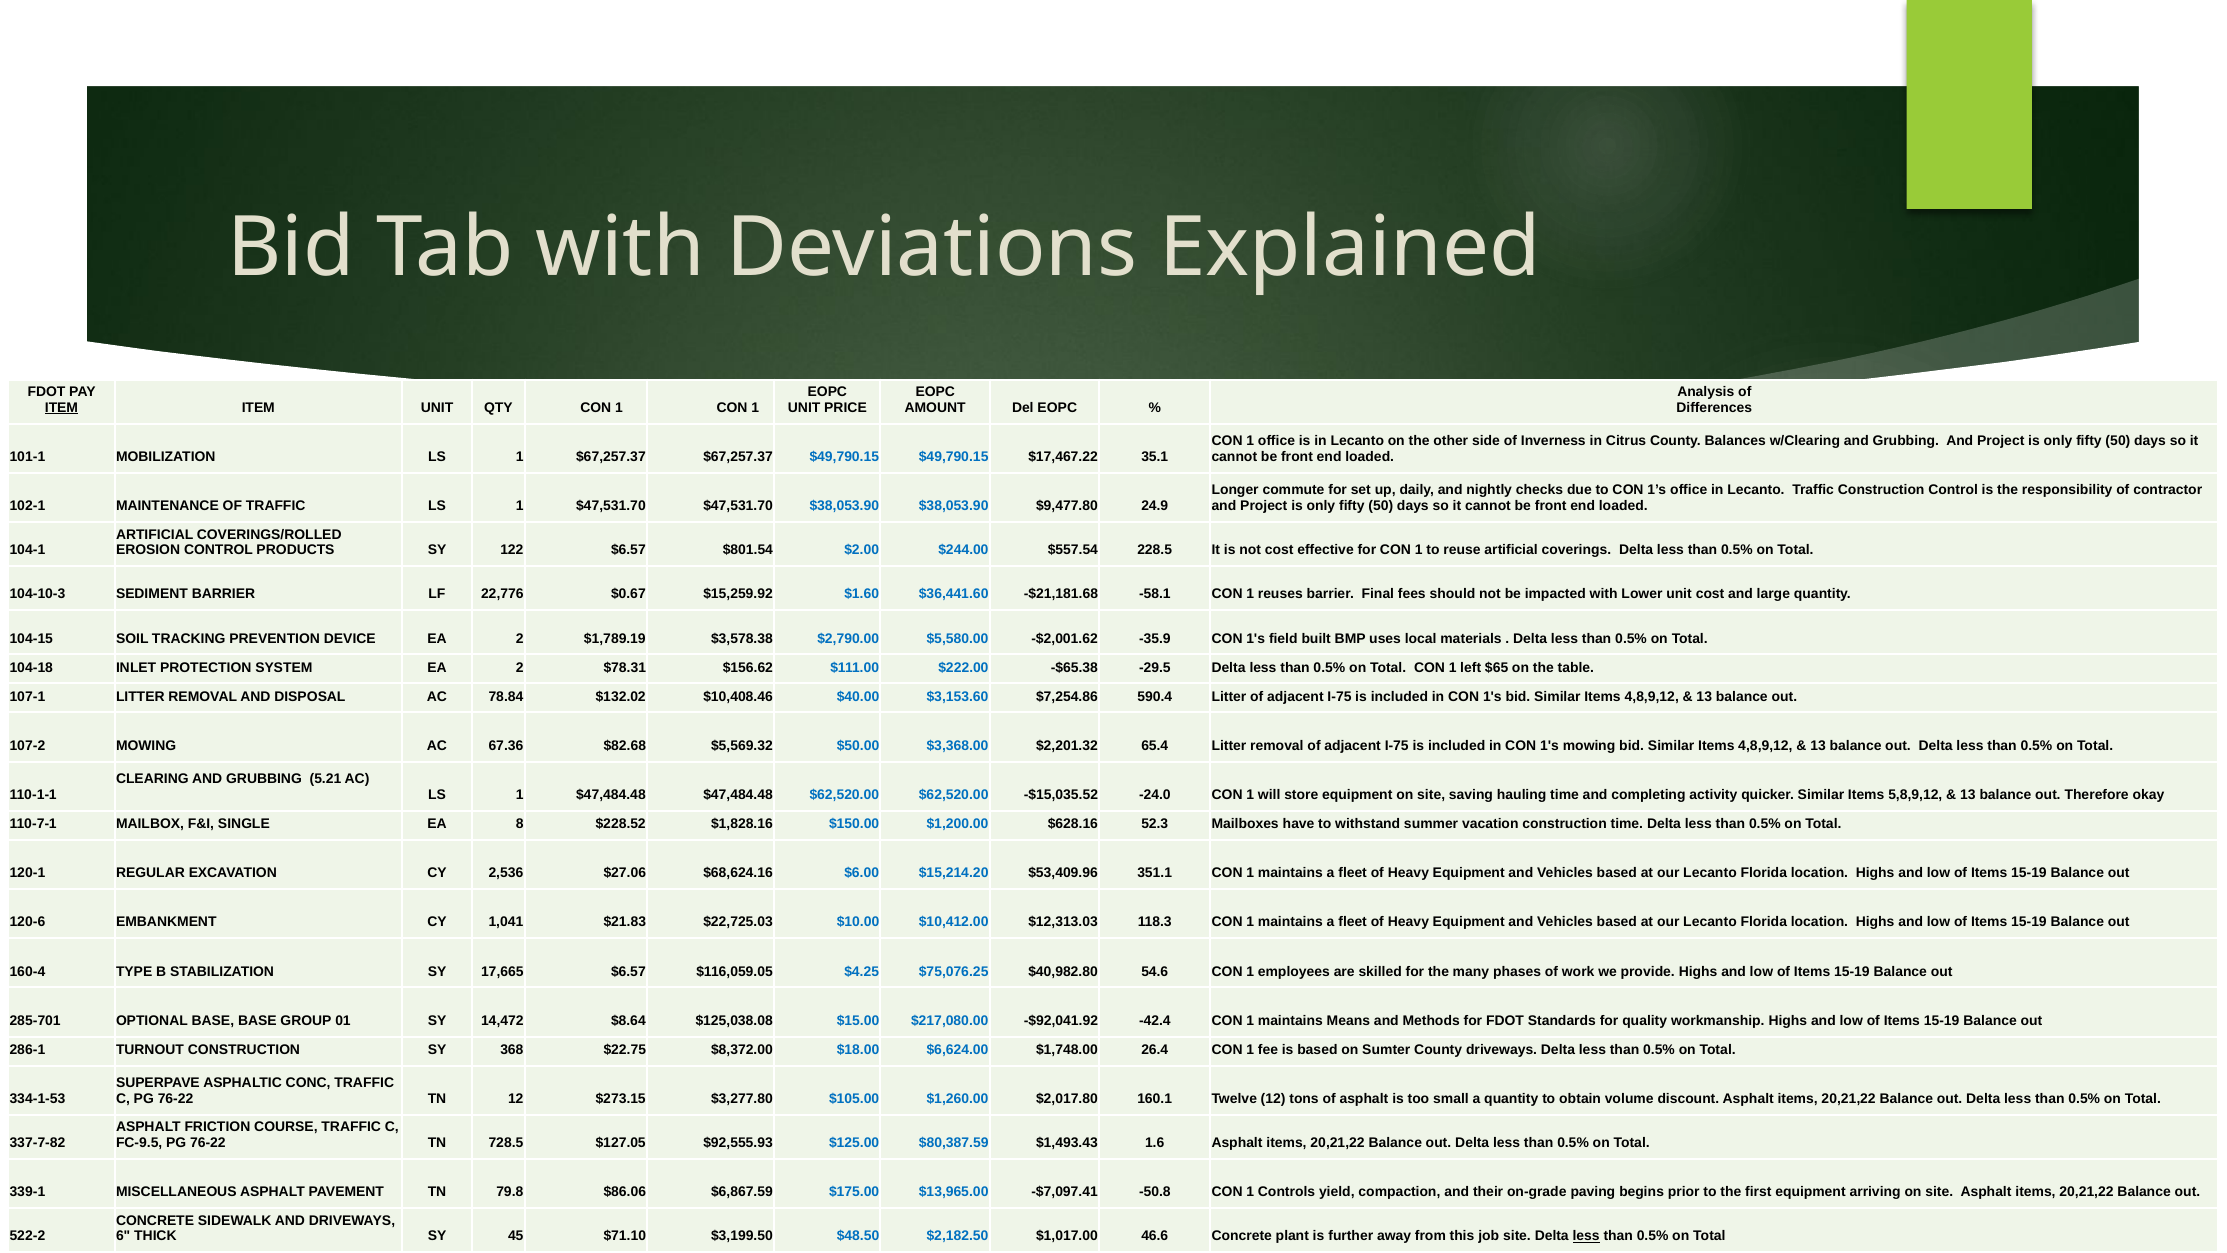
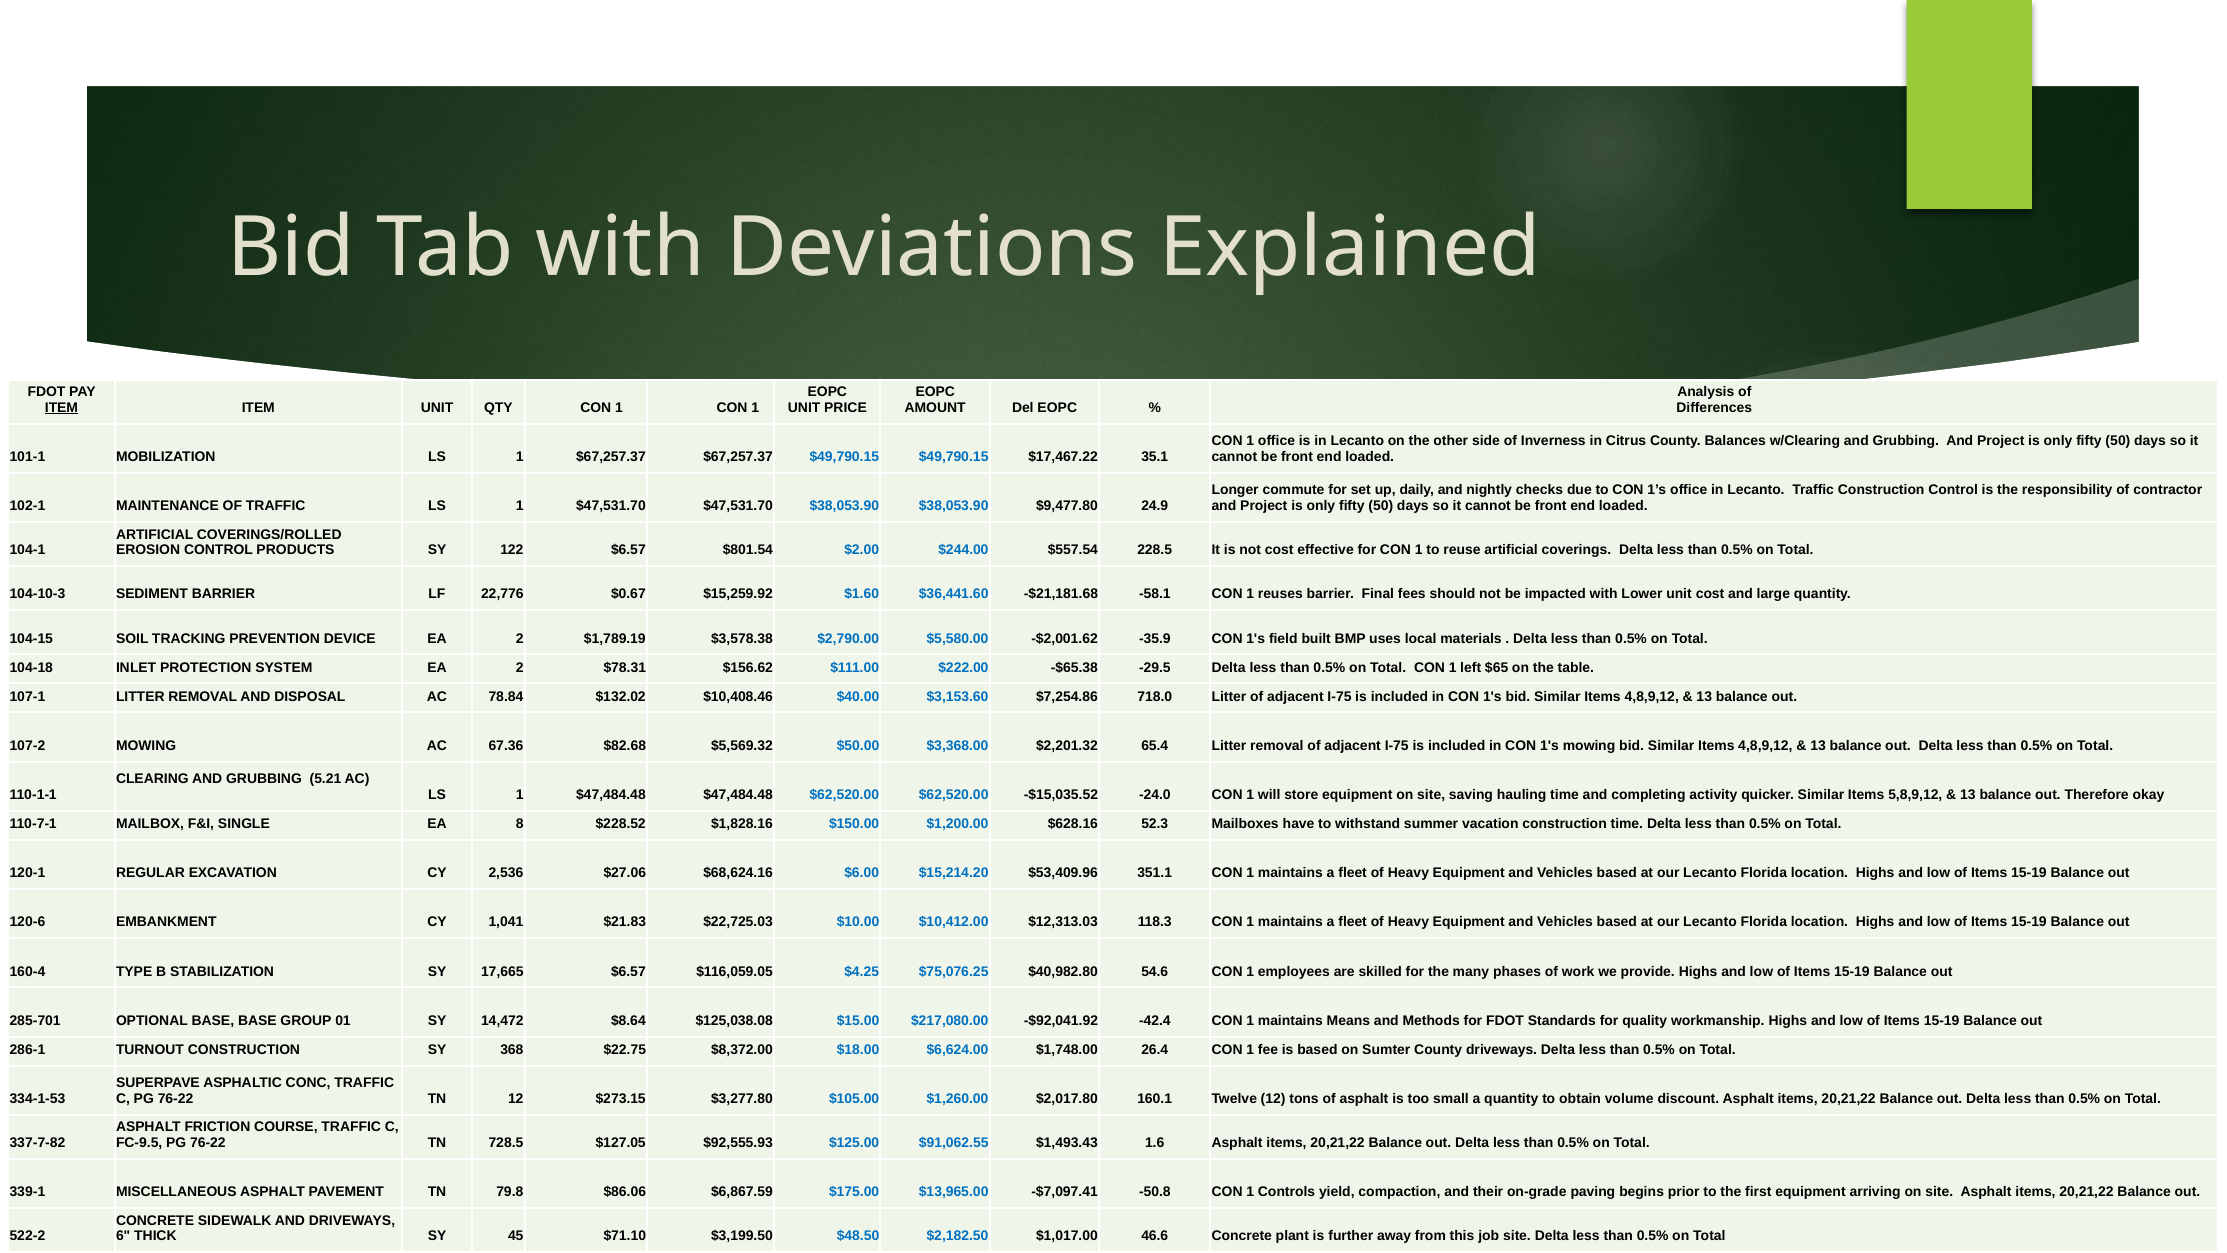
590.4: 590.4 -> 718.0 (1155, 696)
$80,387.59: $80,387.59 -> $91,062.55 (954, 1143)
less underline: present -> none (1586, 1236)
